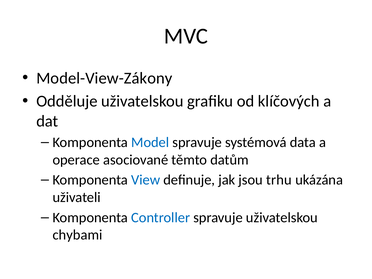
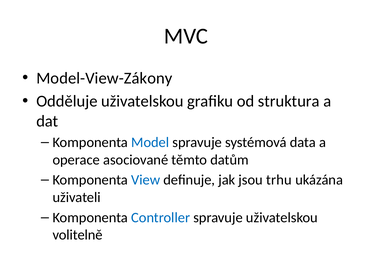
klíčových: klíčových -> struktura (289, 101)
chybami: chybami -> volitelně (78, 235)
